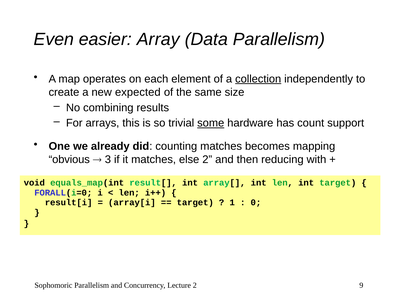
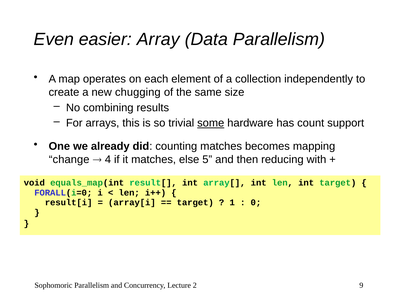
collection underline: present -> none (258, 79)
expected: expected -> chugging (138, 92)
obvious: obvious -> change (69, 159)
3: 3 -> 4 (108, 159)
else 2: 2 -> 5 (207, 159)
